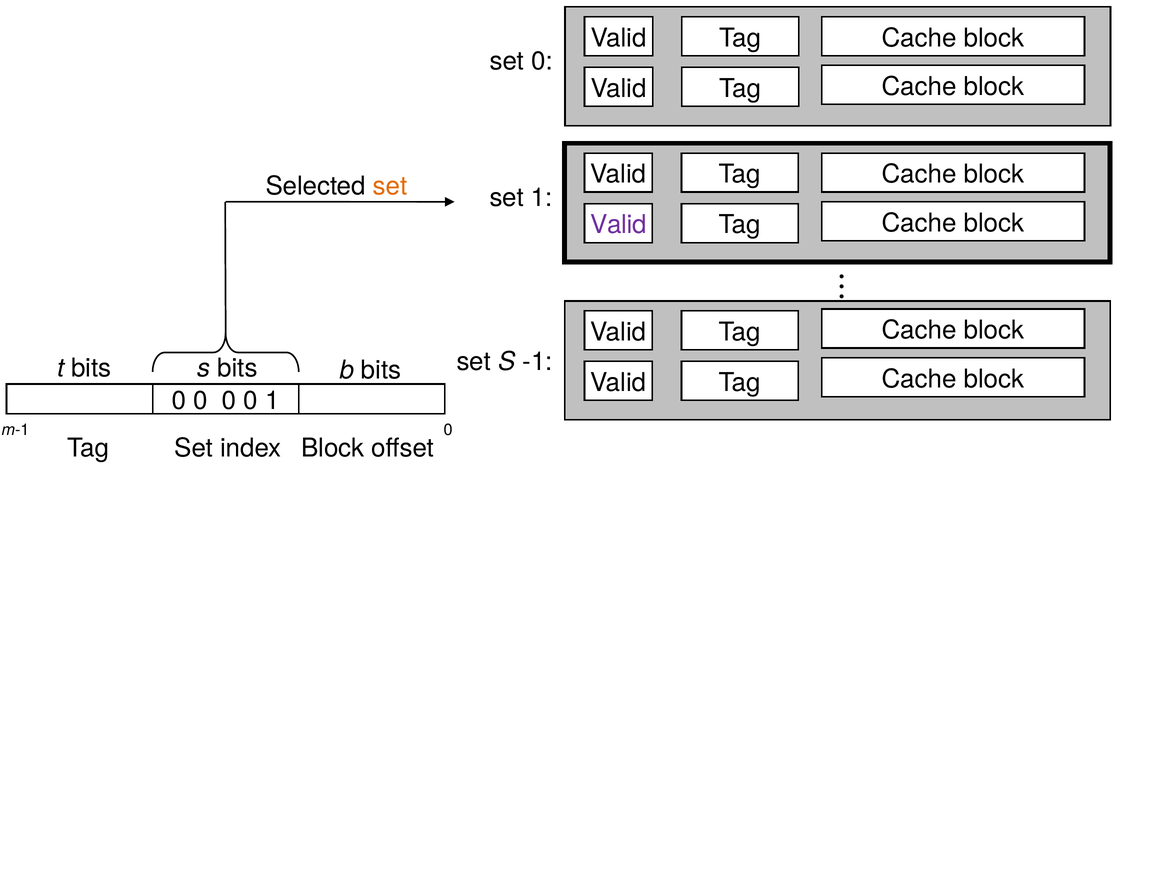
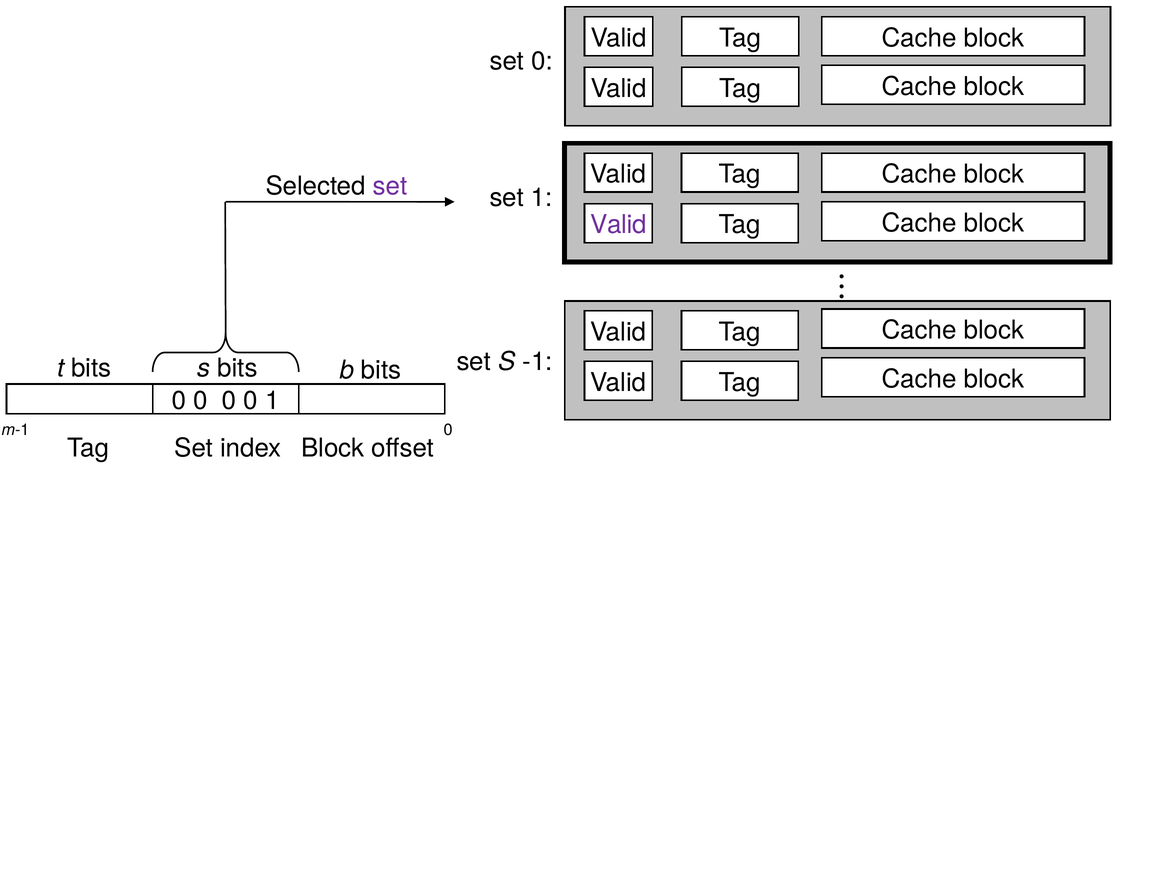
set colour: orange -> purple (390, 186)
